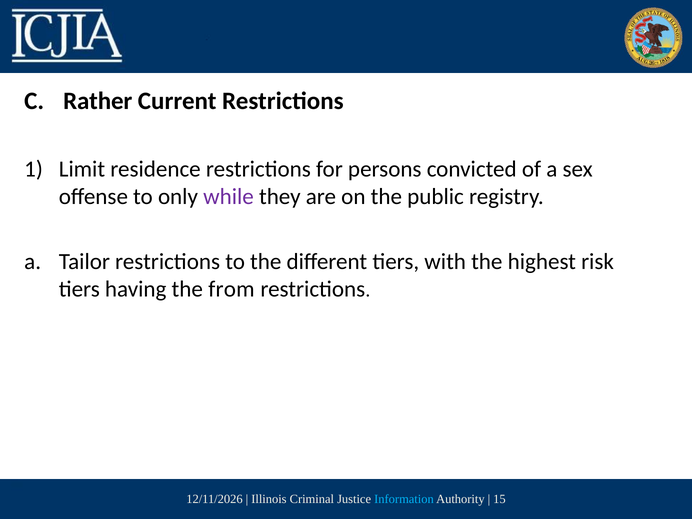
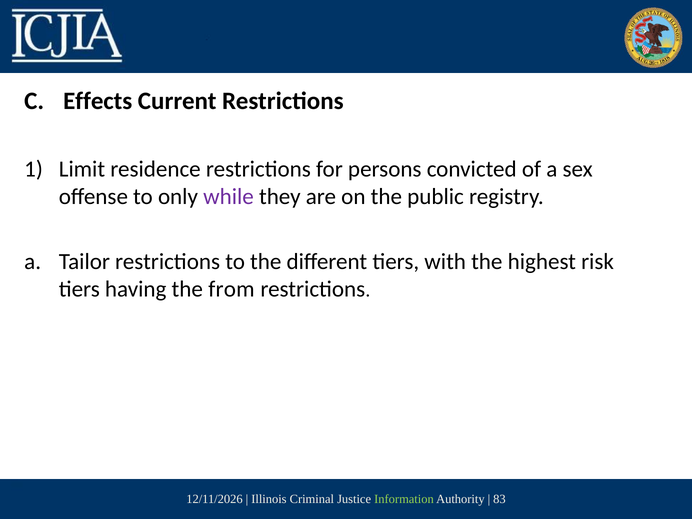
Rather: Rather -> Effects (98, 101)
Information colour: light blue -> light green (404, 499)
15: 15 -> 83 (499, 499)
